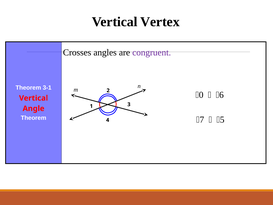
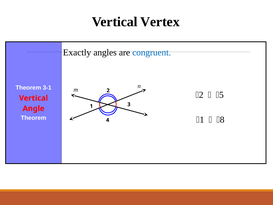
Crosses: Crosses -> Exactly (77, 52)
congruent colour: purple -> blue (152, 52)
0: 0 -> 2 (201, 95)
6: 6 -> 5 (221, 95)
7: 7 -> 1 (202, 119)
5: 5 -> 8 (222, 119)
